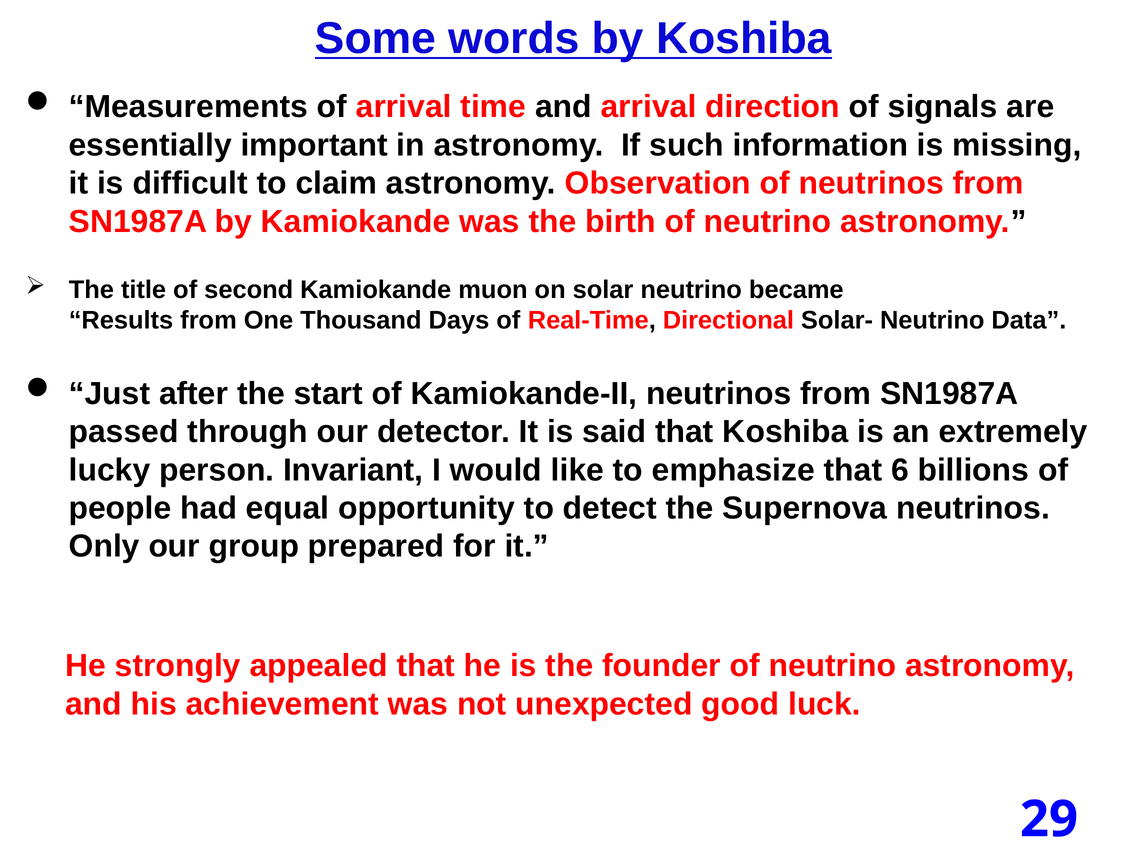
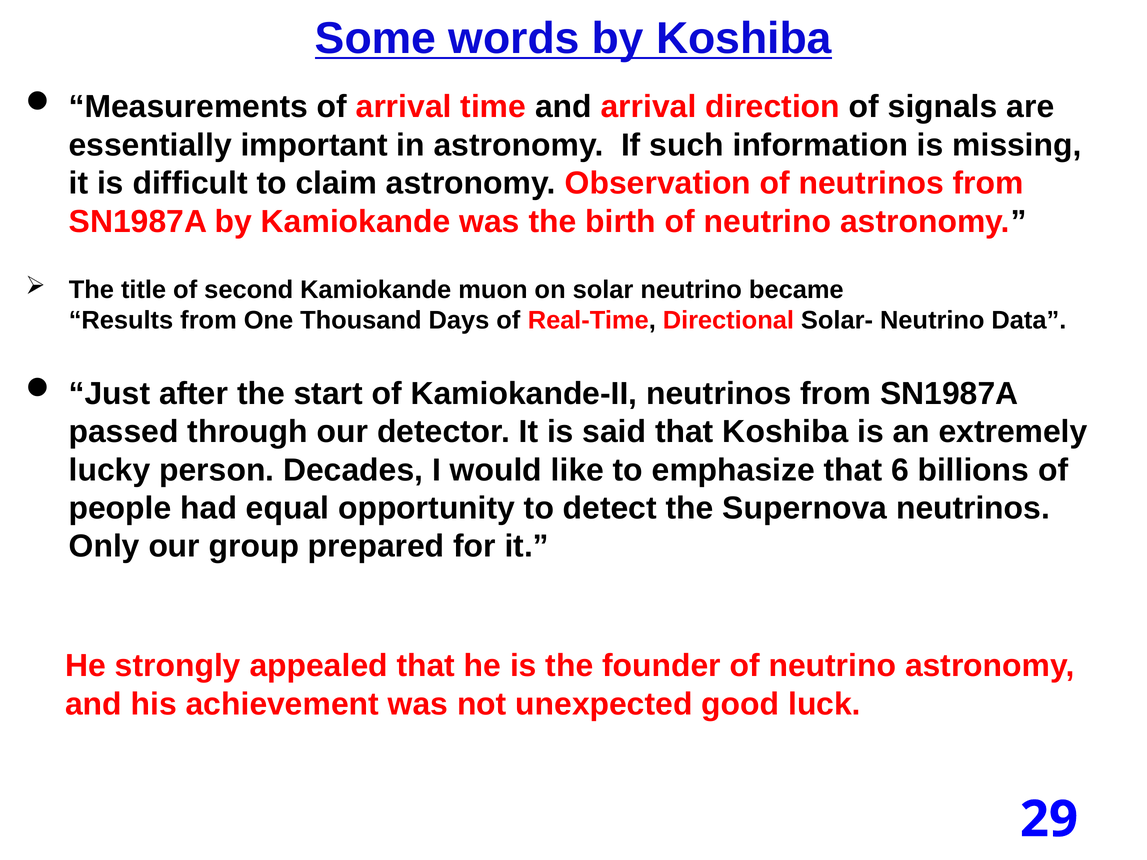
Invariant: Invariant -> Decades (353, 470)
